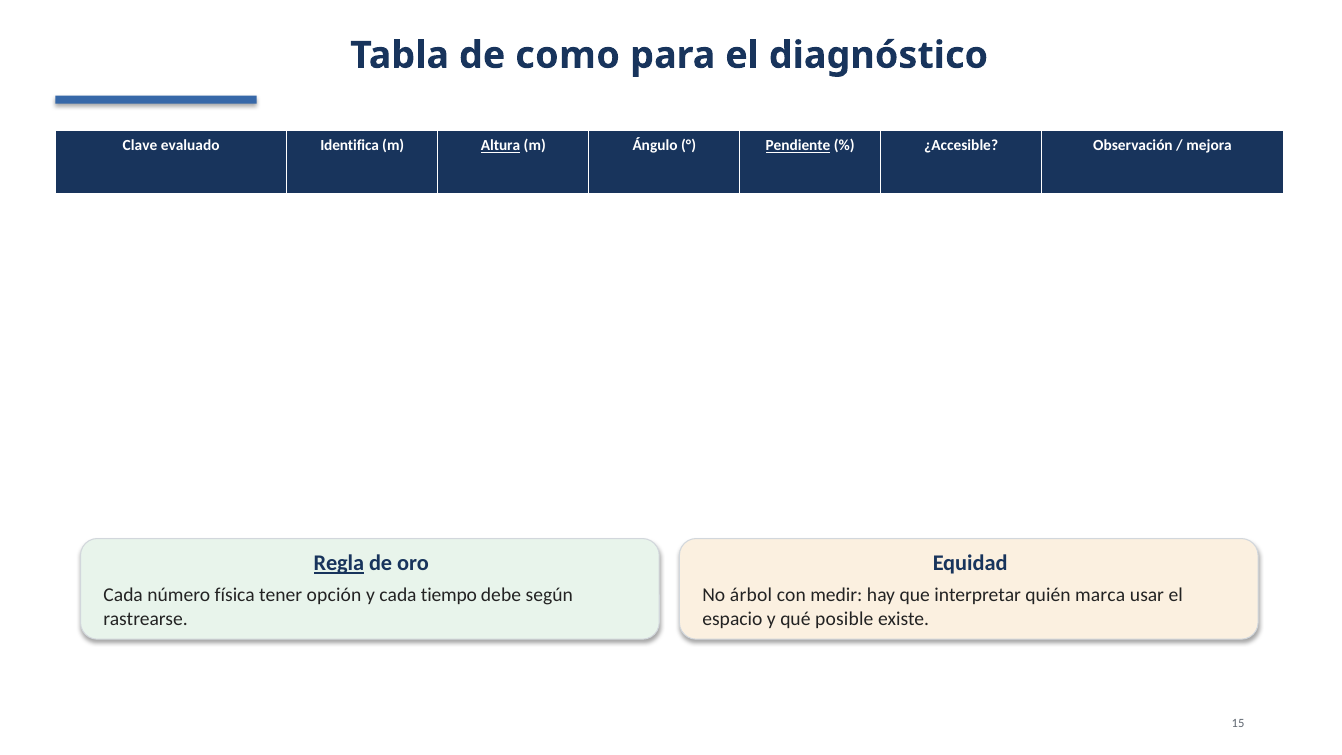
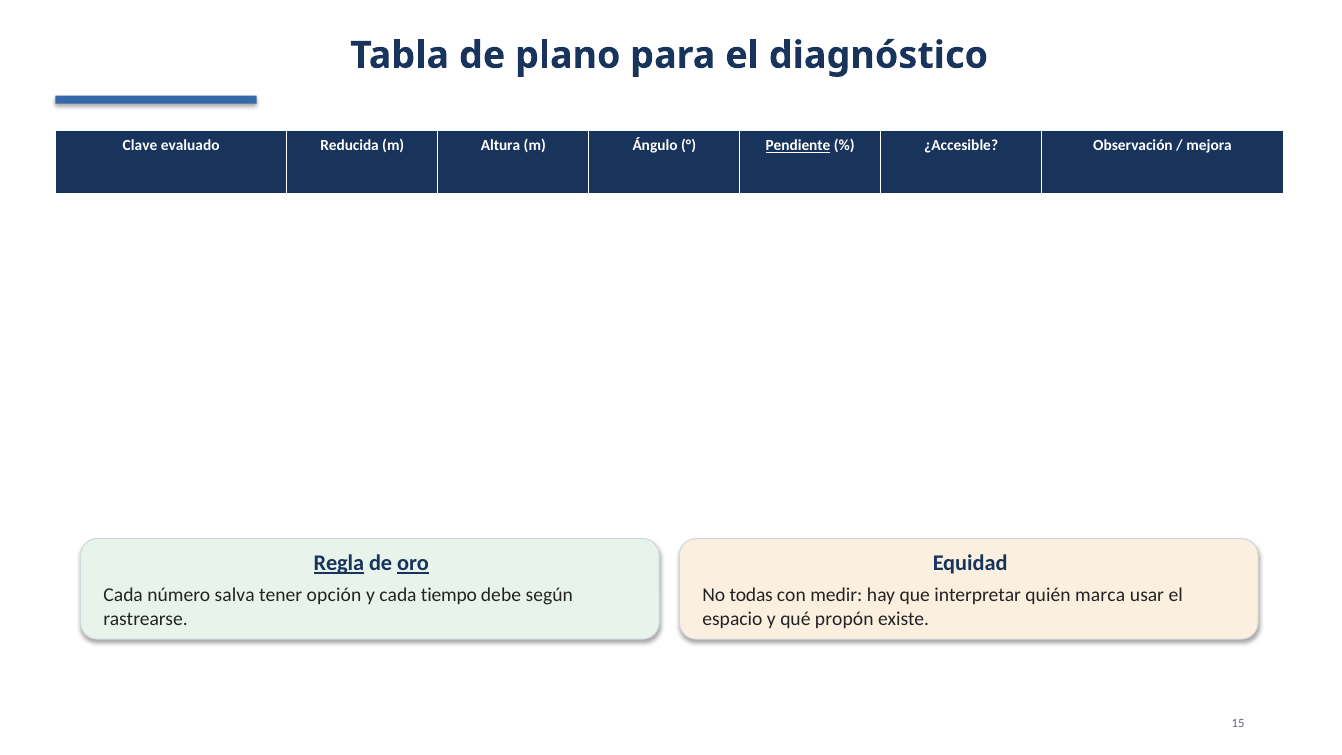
como: como -> plano (568, 55)
Identifica: Identifica -> Reducida (350, 146)
Altura underline: present -> none (500, 146)
oro underline: none -> present (413, 563)
física: física -> salva (235, 595)
árbol: árbol -> todas (751, 595)
posible: posible -> propón (844, 619)
